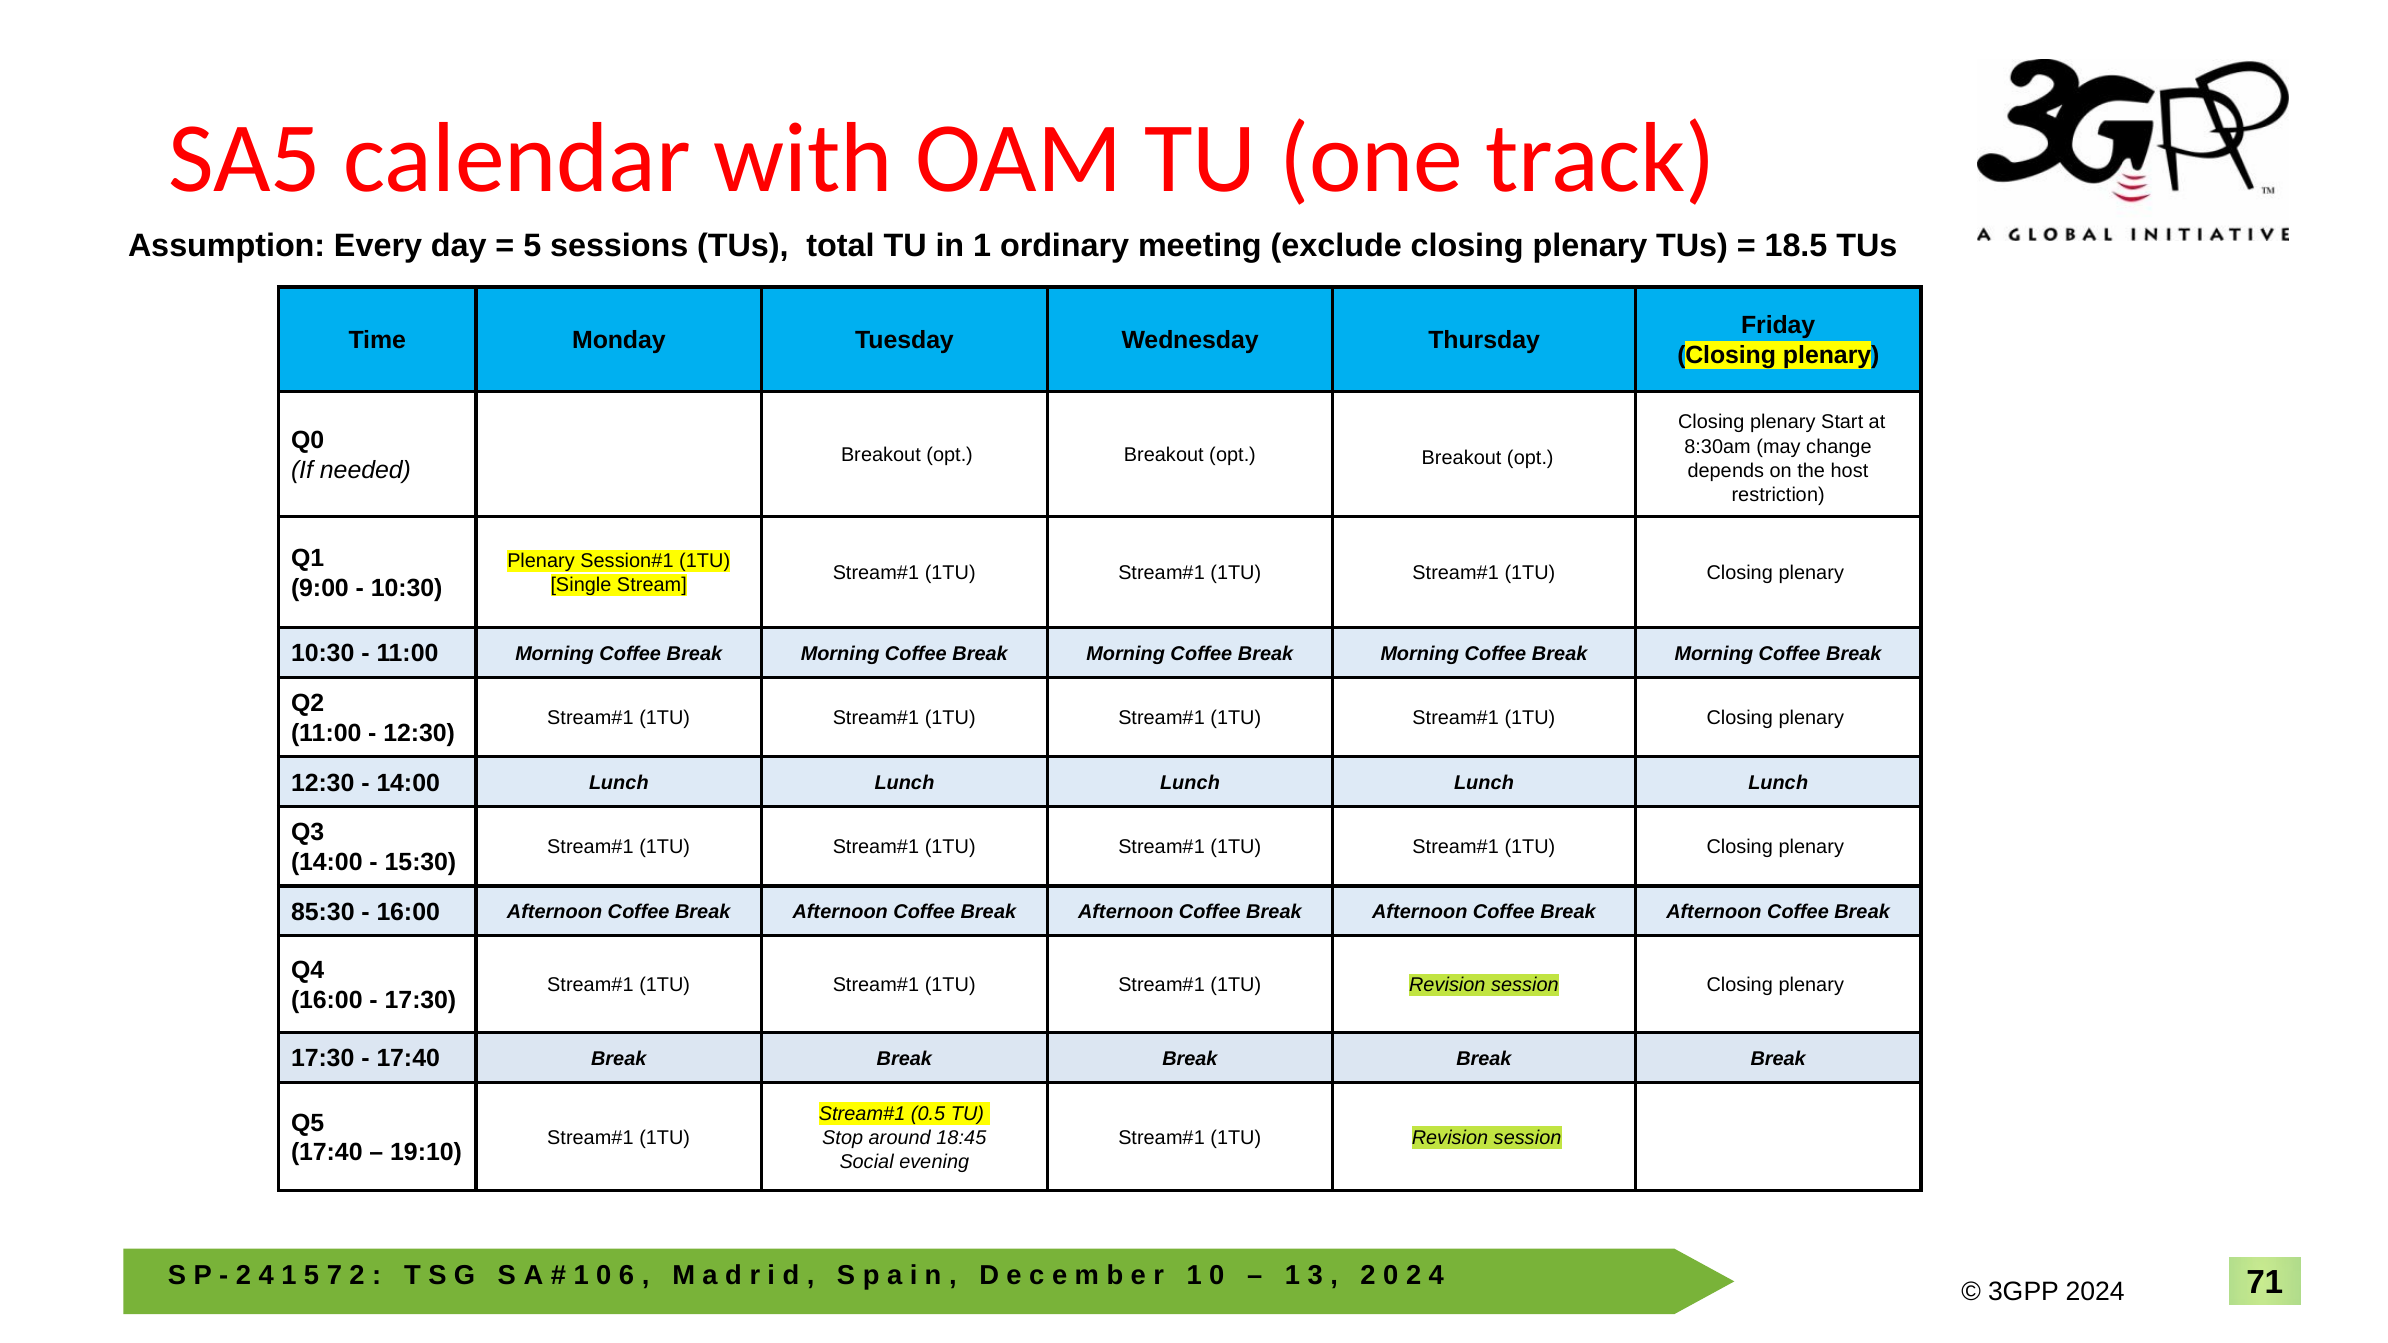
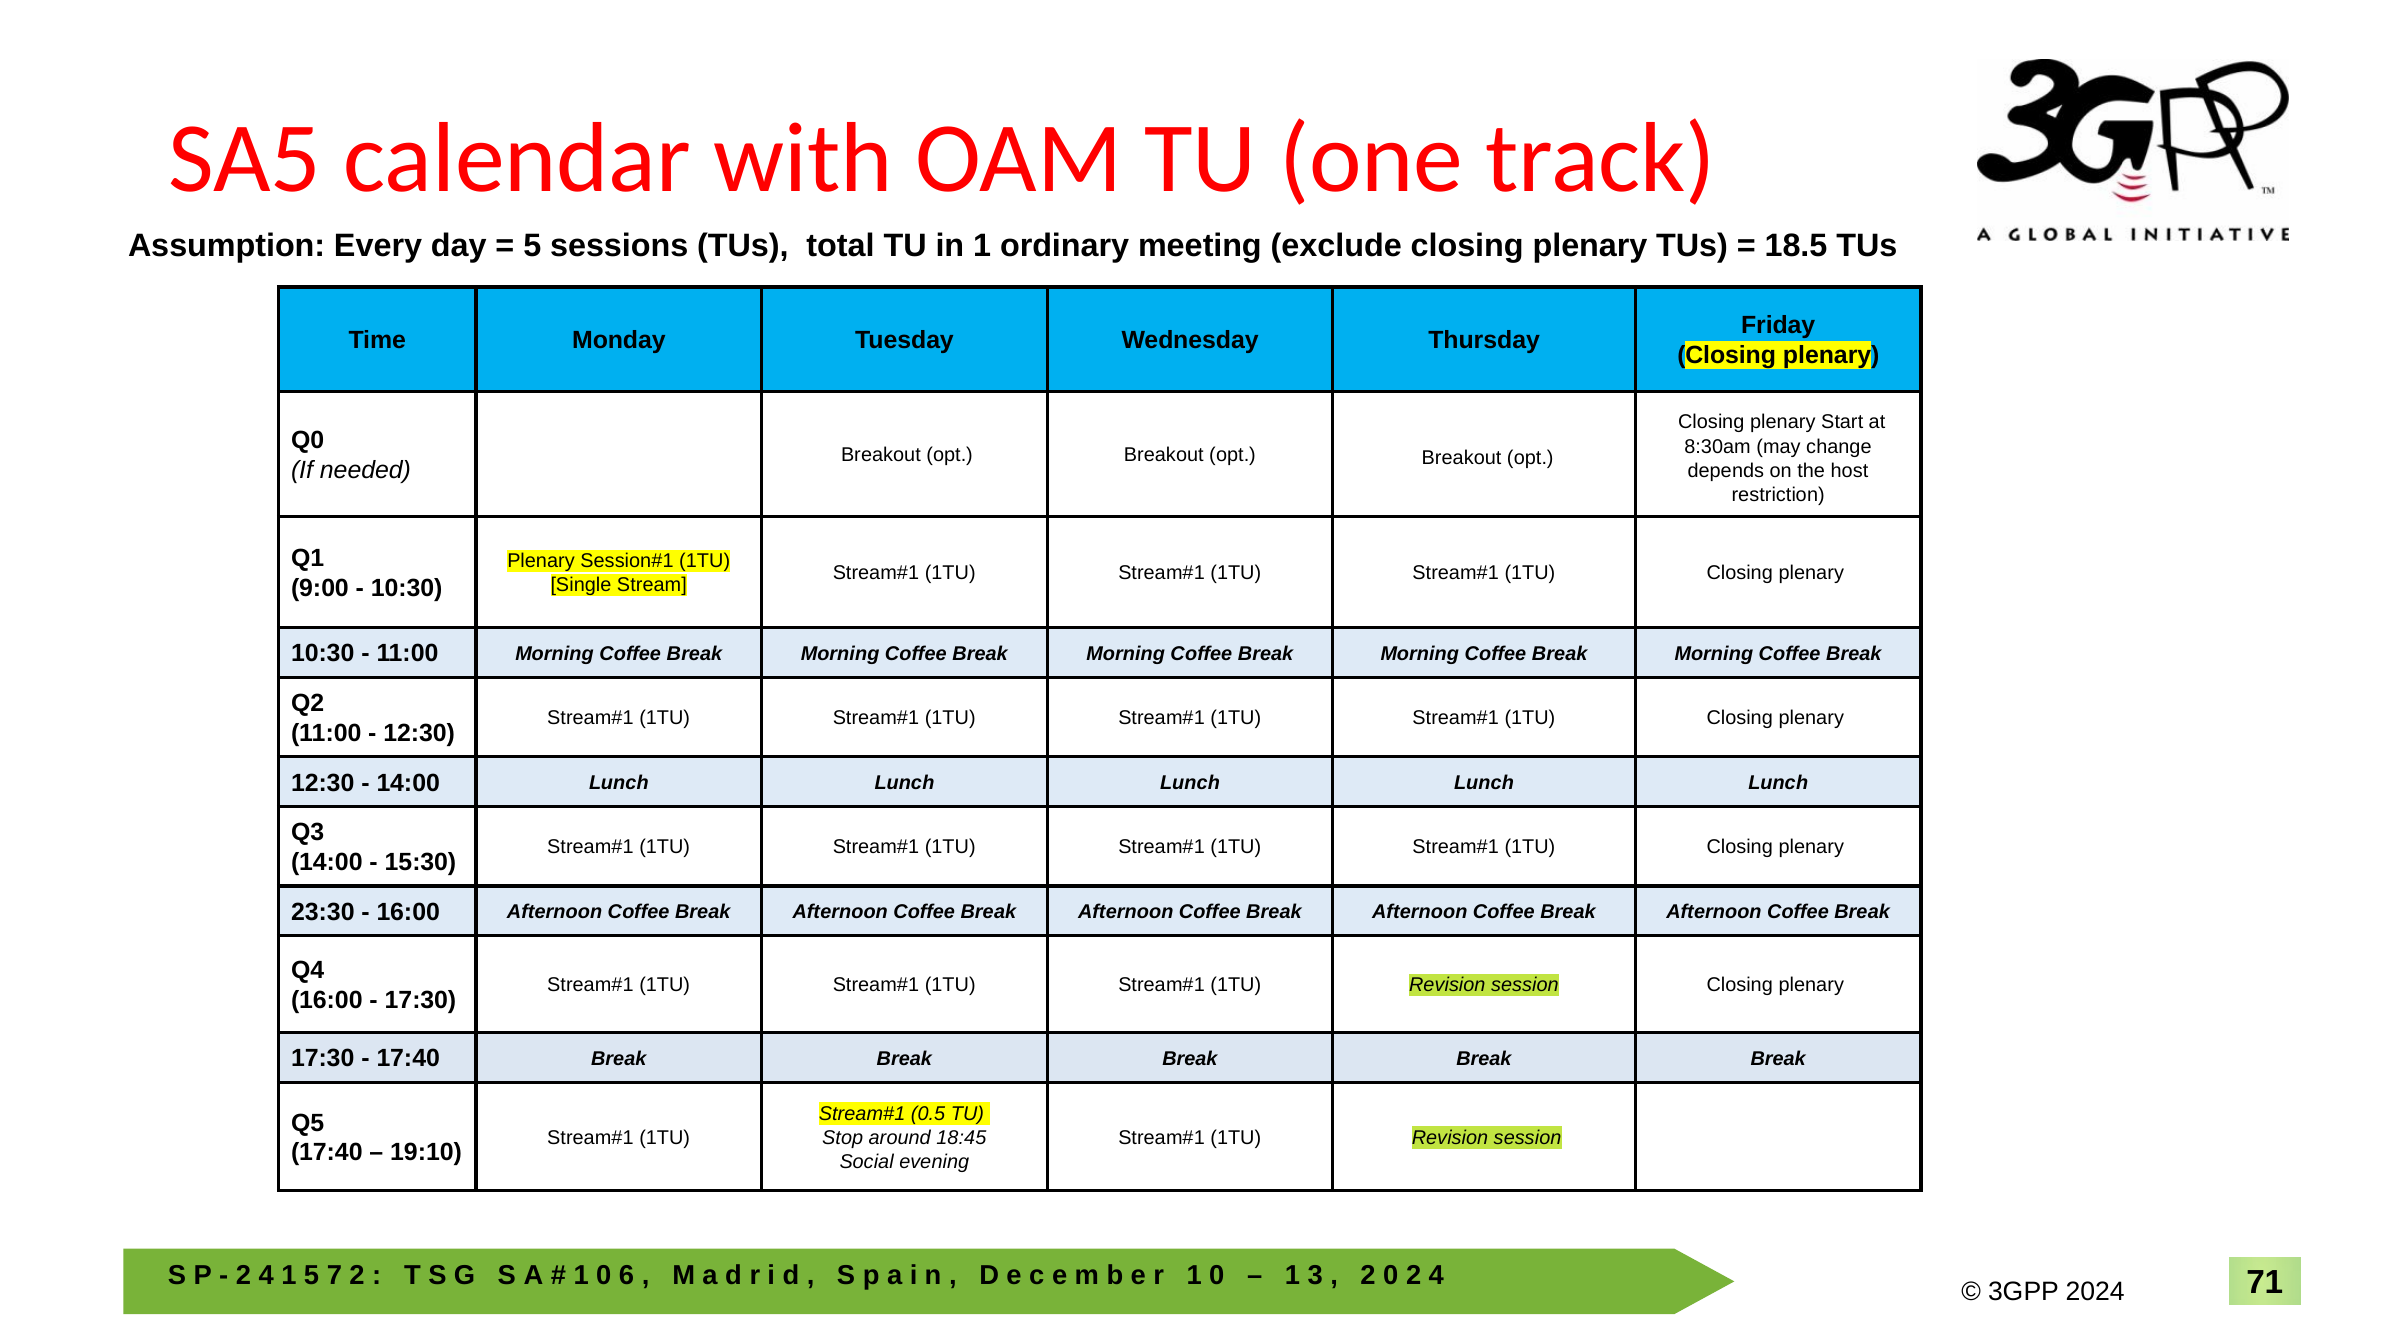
85:30: 85:30 -> 23:30 (323, 912)
